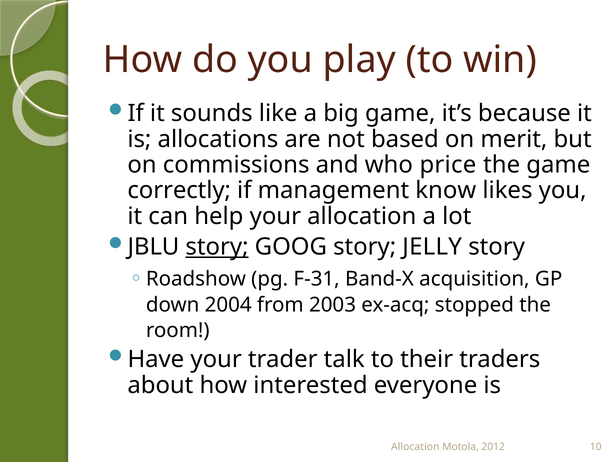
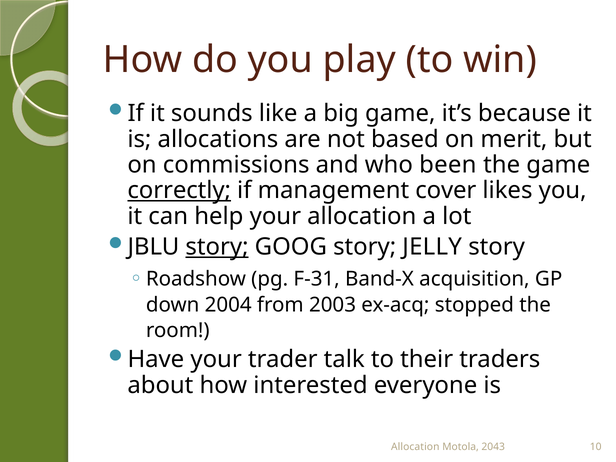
price: price -> been (448, 165)
correctly underline: none -> present (179, 190)
know: know -> cover (446, 190)
2012: 2012 -> 2043 (493, 447)
